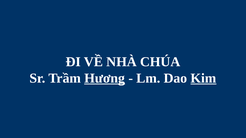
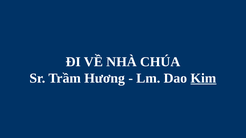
Hương underline: present -> none (105, 78)
